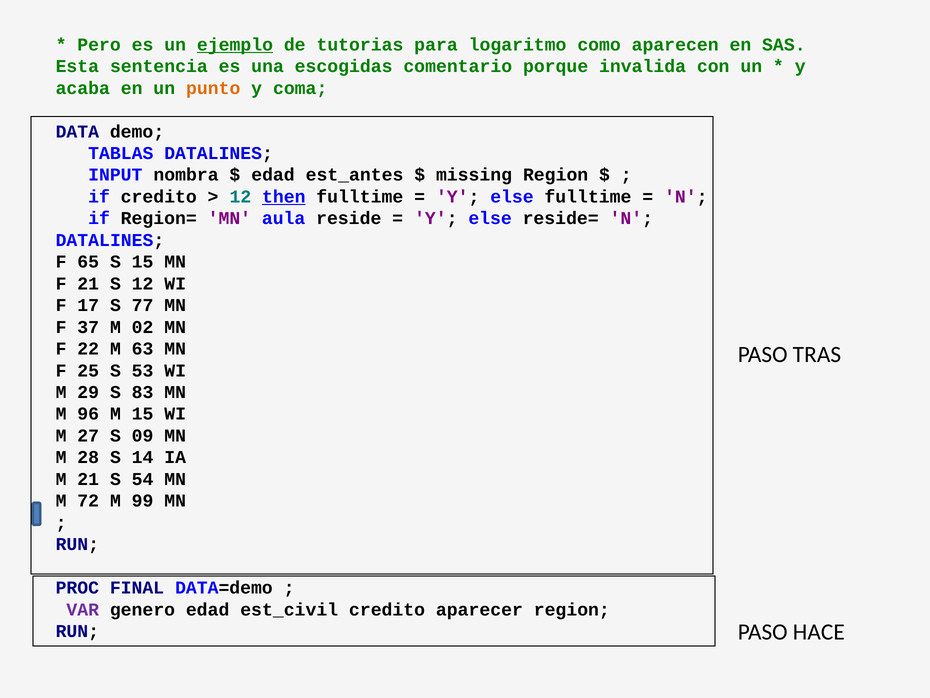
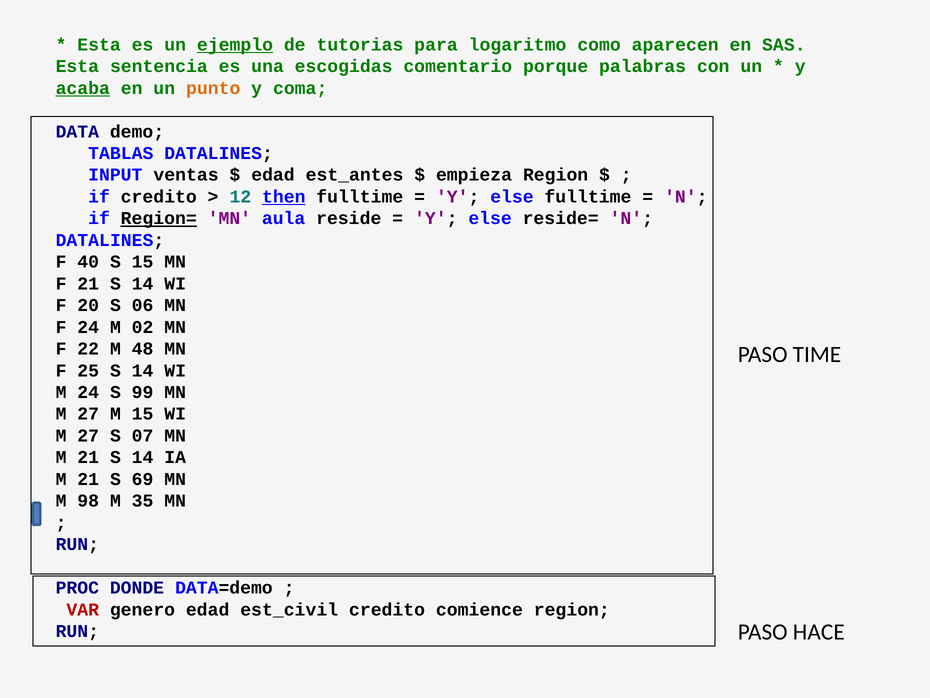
Pero: Pero -> Esta (99, 45)
invalida: invalida -> palabras (643, 66)
acaba underline: none -> present (83, 88)
nombra: nombra -> ventas (186, 175)
missing: missing -> empieza (474, 175)
Region= underline: none -> present (159, 218)
65: 65 -> 40 (88, 262)
F 21 S 12: 12 -> 14 (143, 283)
17: 17 -> 20 (88, 305)
77: 77 -> 06 (143, 305)
F 37: 37 -> 24 (88, 327)
63: 63 -> 48 (143, 349)
TRAS: TRAS -> TIME (817, 354)
25 S 53: 53 -> 14 (143, 370)
M 29: 29 -> 24 (88, 392)
83: 83 -> 99 (143, 392)
96: 96 -> 27 (88, 414)
09: 09 -> 07 (143, 435)
28: 28 -> 21 (88, 457)
54: 54 -> 69 (143, 479)
72: 72 -> 98 (88, 501)
99: 99 -> 35 (143, 501)
FINAL: FINAL -> DONDE (137, 587)
VAR colour: purple -> red (83, 609)
aparecer: aparecer -> comience (479, 609)
